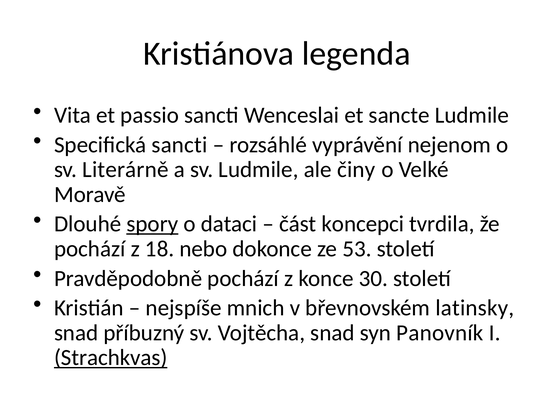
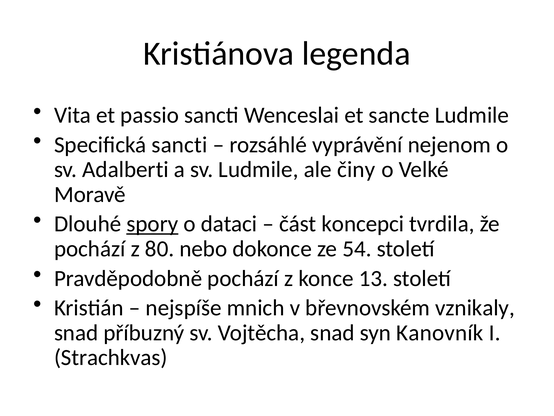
Literárně: Literárně -> Adalberti (125, 169)
18: 18 -> 80 (160, 249)
53: 53 -> 54 (357, 249)
30: 30 -> 13 (373, 278)
latinsky: latinsky -> vznikaly (475, 307)
Panovník: Panovník -> Kanovník (440, 332)
Strachkvas underline: present -> none (111, 357)
